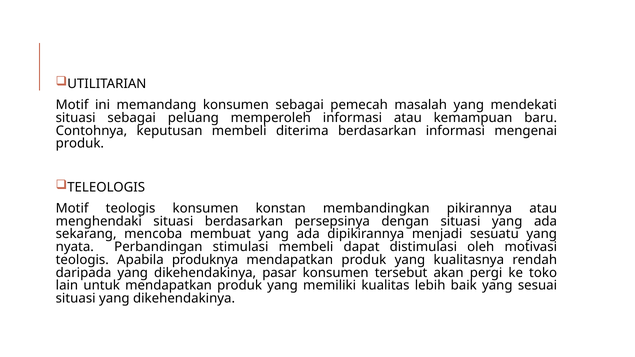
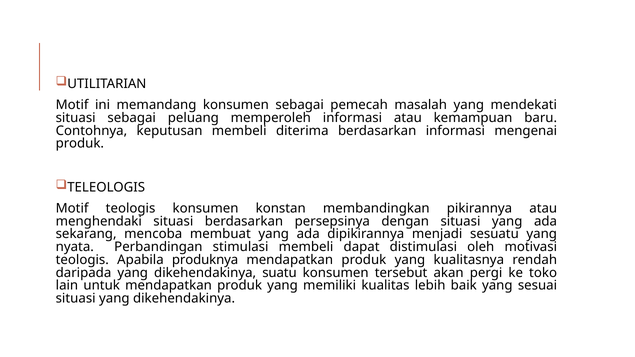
pasar: pasar -> suatu (279, 273)
